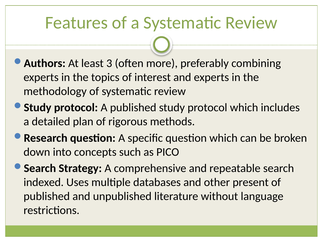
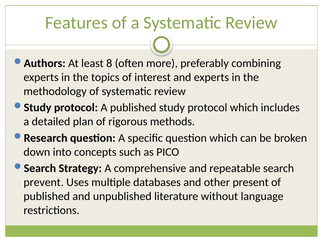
3: 3 -> 8 (109, 63)
indexed: indexed -> prevent (44, 183)
